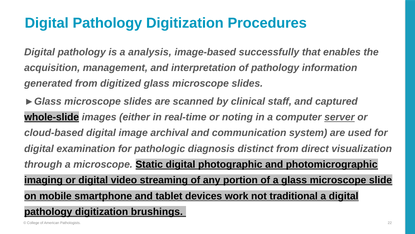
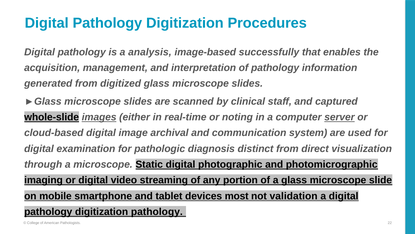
images underline: none -> present (99, 117)
work: work -> most (237, 196)
traditional: traditional -> validation (294, 196)
digitization brushings: brushings -> pathology (157, 211)
